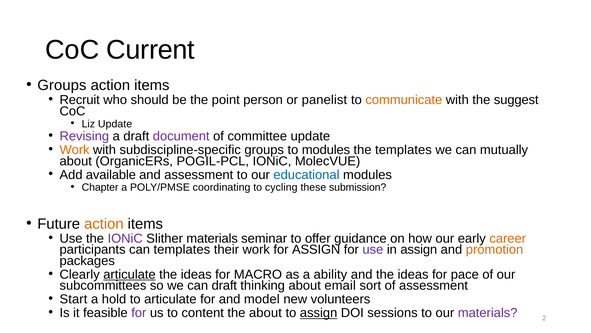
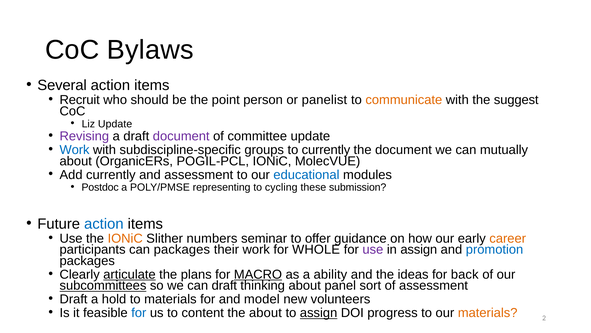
Current: Current -> Bylaws (150, 50)
Groups: Groups -> Several (62, 85)
Work colour: orange -> blue (75, 150)
to modules: modules -> currently (326, 150)
the templates: templates -> document (403, 150)
Add available: available -> currently (111, 174)
Chapter: Chapter -> Postdoc (100, 187)
coordinating: coordinating -> representing (222, 187)
action colour: orange -> blue (104, 224)
IONiC colour: purple -> orange (125, 238)
Slither materials: materials -> numbers (212, 238)
can templates: templates -> packages (182, 249)
for ASSIGN: ASSIGN -> WHOLE (316, 249)
promotion colour: orange -> blue (495, 249)
ideas: ideas -> plans (196, 274)
MACRO underline: none -> present (258, 274)
pace: pace -> back (465, 274)
subcommittees underline: none -> present (103, 285)
email: email -> panel (340, 285)
Start: Start -> Draft (74, 299)
to articulate: articulate -> materials (170, 299)
for colour: purple -> blue (139, 312)
sessions: sessions -> progress (393, 312)
materials colour: purple -> orange (488, 312)
